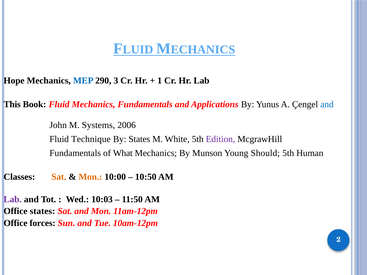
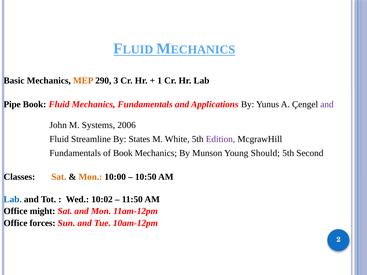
Hope: Hope -> Basic (14, 81)
MEP colour: blue -> orange (83, 81)
This: This -> Pipe (12, 104)
and colour: blue -> purple (327, 104)
Technique: Technique -> Streamline (91, 139)
of What: What -> Book (123, 153)
Human: Human -> Second (310, 153)
Lab colour: purple -> blue (13, 200)
10:03: 10:03 -> 10:02 (102, 200)
Office states: states -> might (43, 211)
